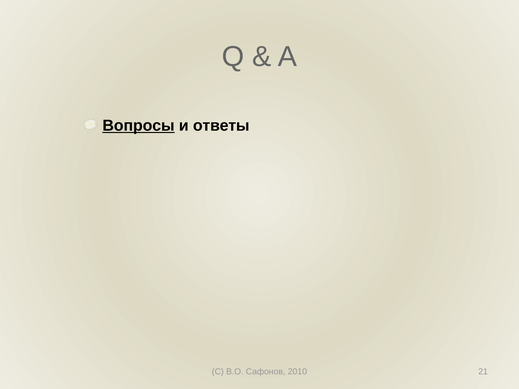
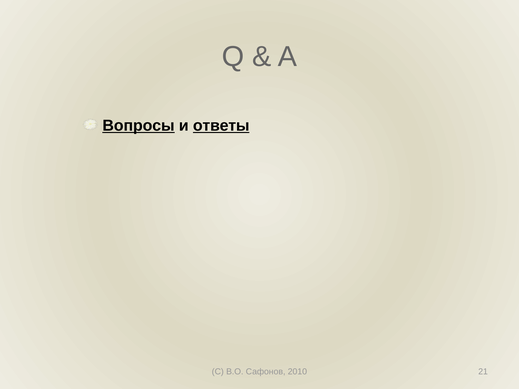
ответы underline: none -> present (221, 126)
